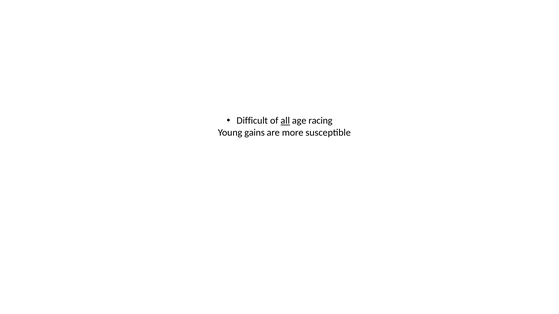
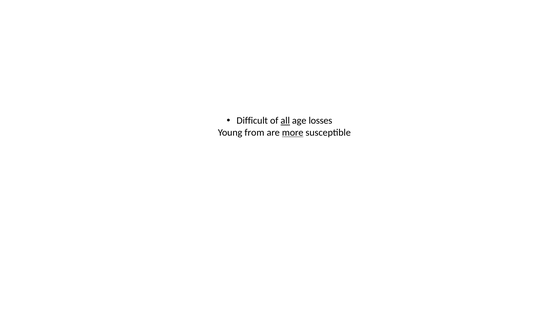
racing: racing -> losses (320, 121)
gains: gains -> from (254, 133)
more underline: none -> present (293, 133)
